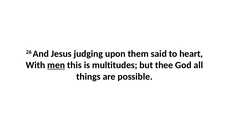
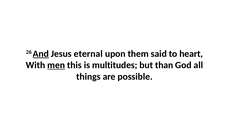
And underline: none -> present (41, 54)
judging: judging -> eternal (88, 54)
thee: thee -> than (164, 65)
